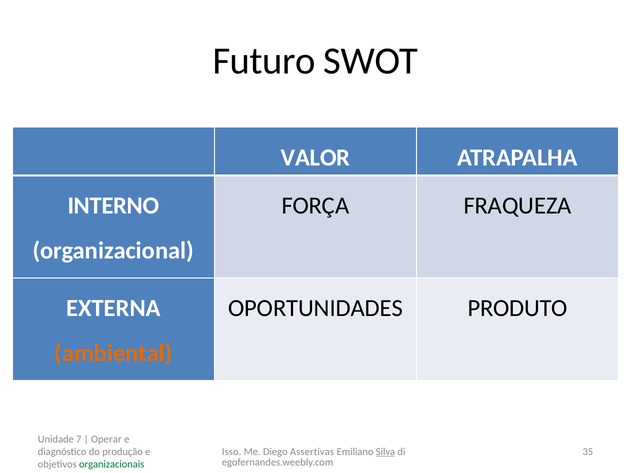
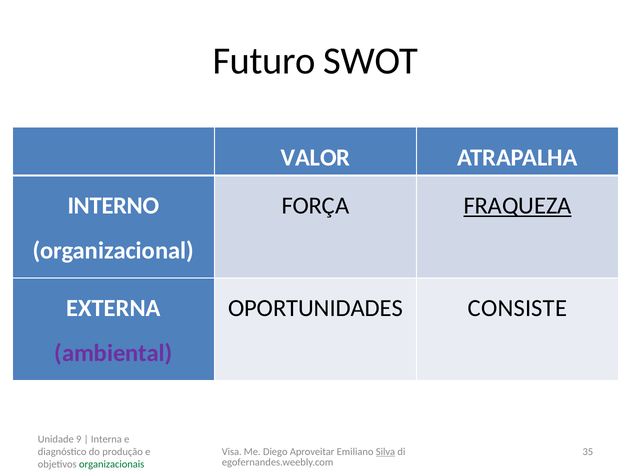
FRAQUEZA underline: none -> present (518, 206)
PRODUTO: PRODUTO -> CONSISTE (517, 308)
ambiental colour: orange -> purple (113, 353)
7: 7 -> 9 (79, 439)
Operar: Operar -> Interna (106, 439)
Isso: Isso -> Visa (232, 452)
Assertivas: Assertivas -> Aproveitar (312, 452)
